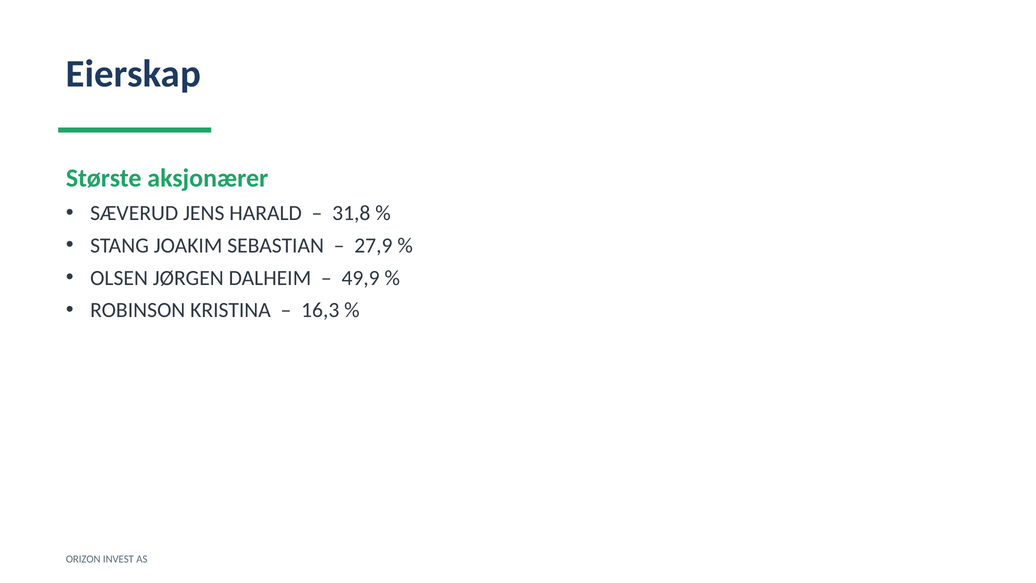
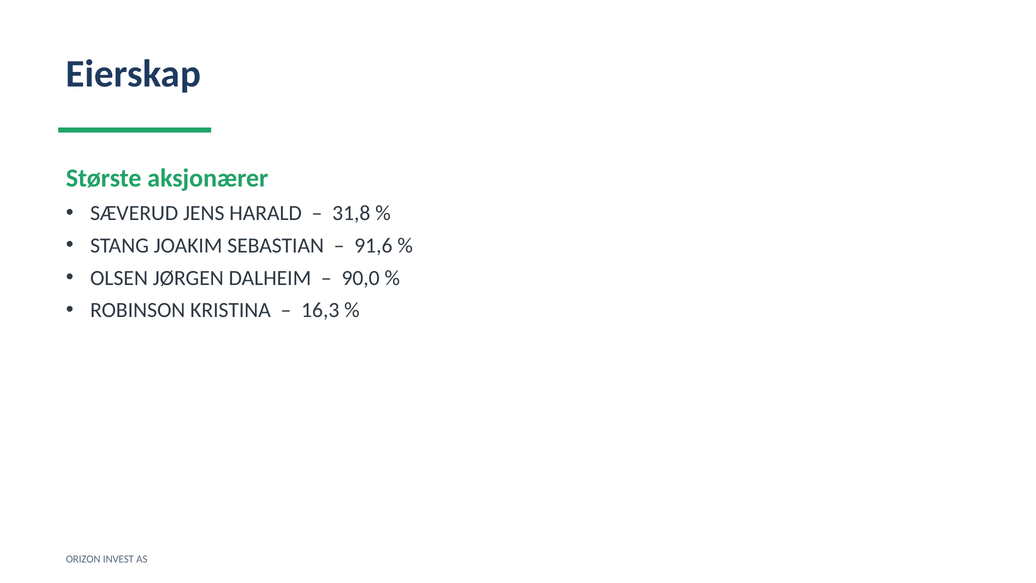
27,9: 27,9 -> 91,6 (373, 245)
49,9: 49,9 -> 90,0 (361, 278)
